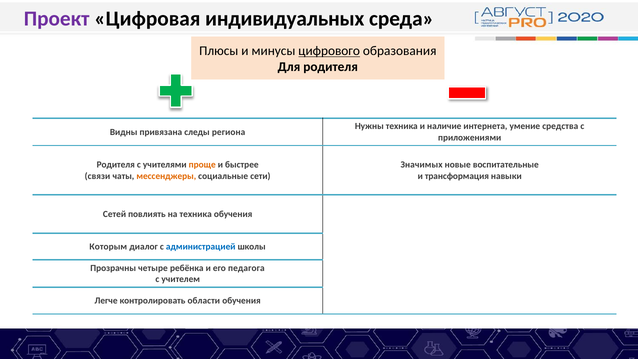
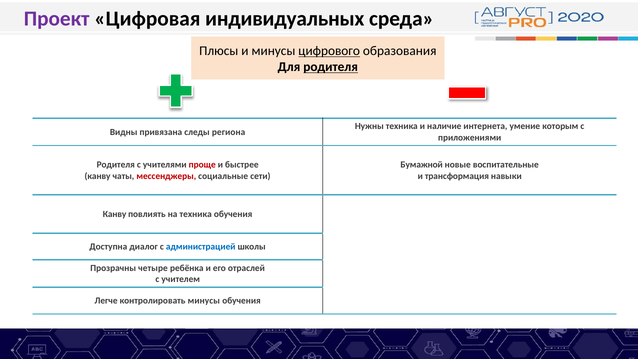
родителя underline: none -> present (331, 67)
средства: средства -> которым (560, 126)
проще colour: orange -> red (202, 165)
Значимых: Значимых -> Бумажной (422, 165)
связи: связи -> канву (98, 176)
мессенджеры colour: orange -> red (166, 176)
Сетей: Сетей -> Канву (115, 214)
Которым: Которым -> Доступна (108, 247)
педагога: педагога -> отраслей (246, 268)
контролировать области: области -> минусы (204, 301)
